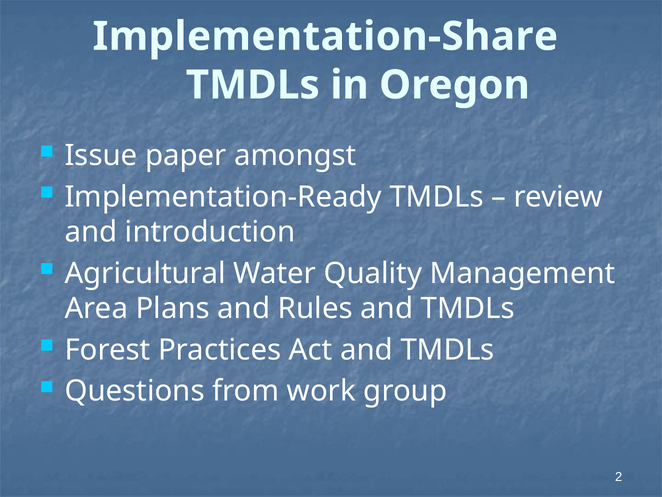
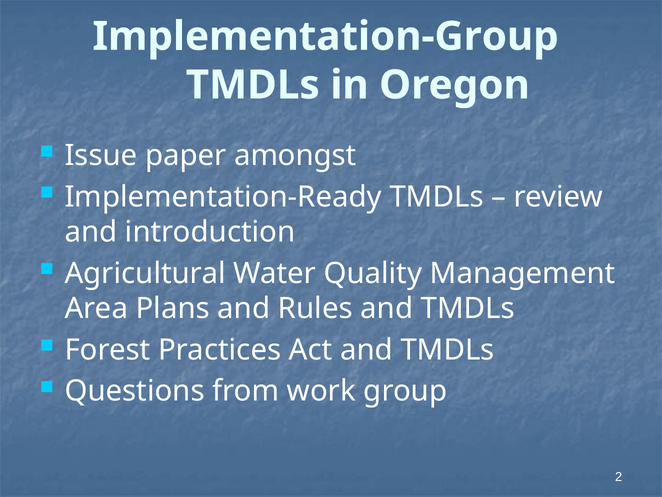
Implementation-Share: Implementation-Share -> Implementation-Group (326, 36)
